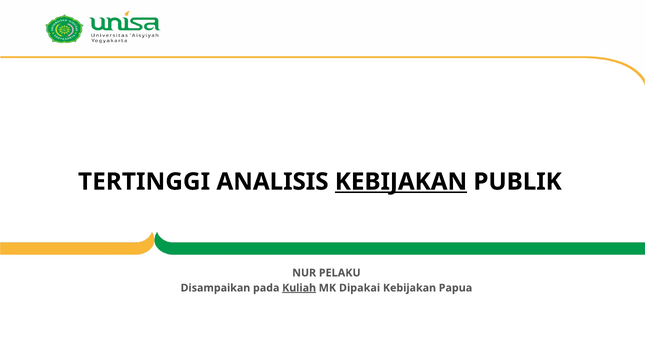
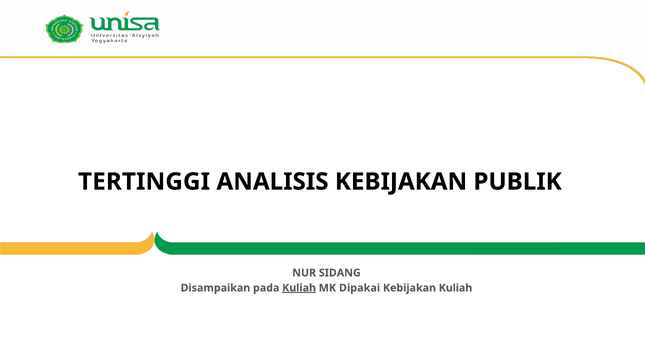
KEBIJAKAN underline: present -> none (401, 182)
PELAKU: PELAKU -> SIDANG (340, 273)
Kebijakan Papua: Papua -> Kuliah (456, 288)
